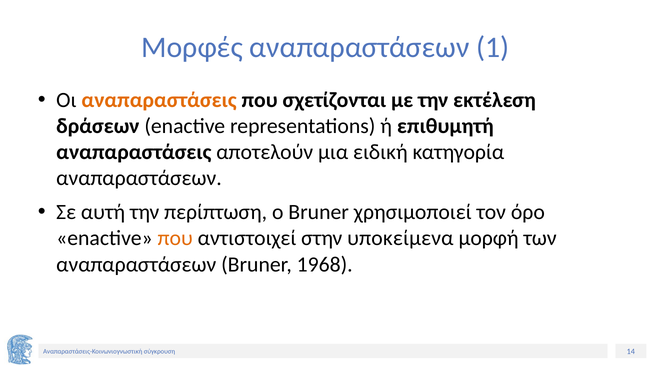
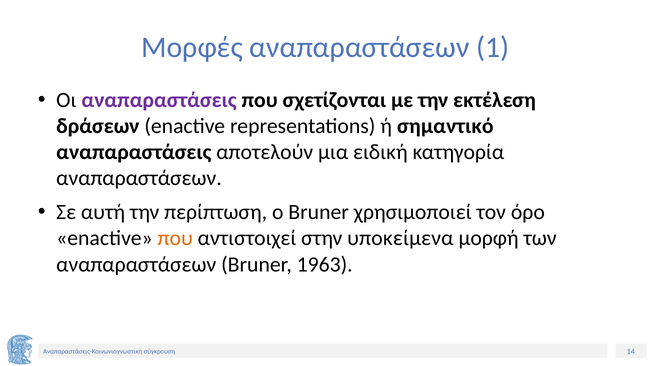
αναπαραστάσεις colour: orange -> purple (159, 100)
επιθυμητή: επιθυμητή -> σημαντικό (445, 126)
1968: 1968 -> 1963 (325, 265)
